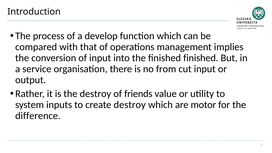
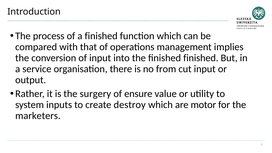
a develop: develop -> finished (101, 36)
the destroy: destroy -> surgery (95, 94)
friends: friends -> ensure (138, 94)
difference: difference -> marketers (38, 116)
